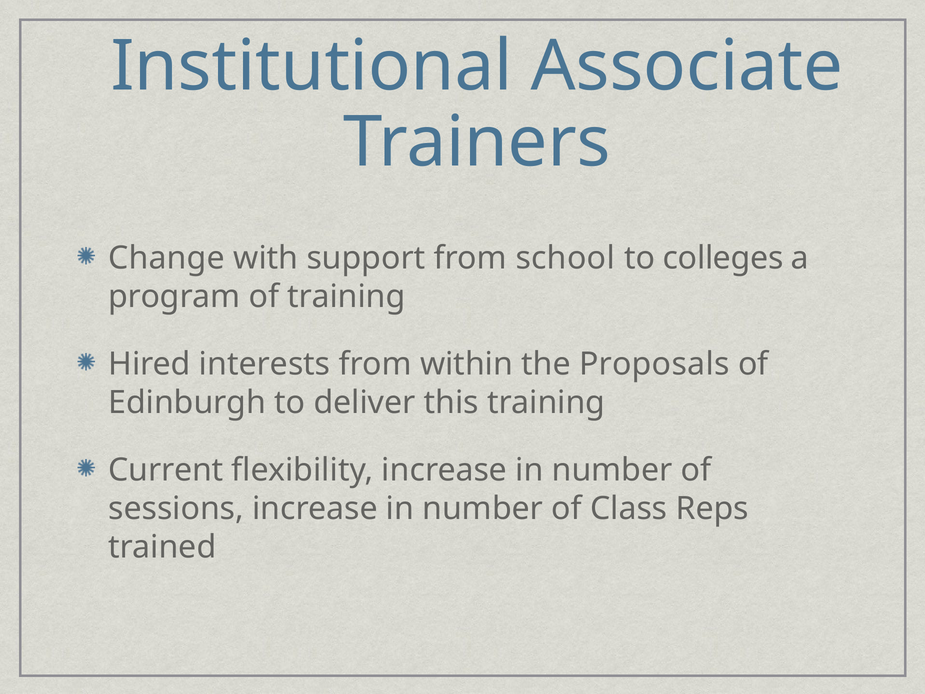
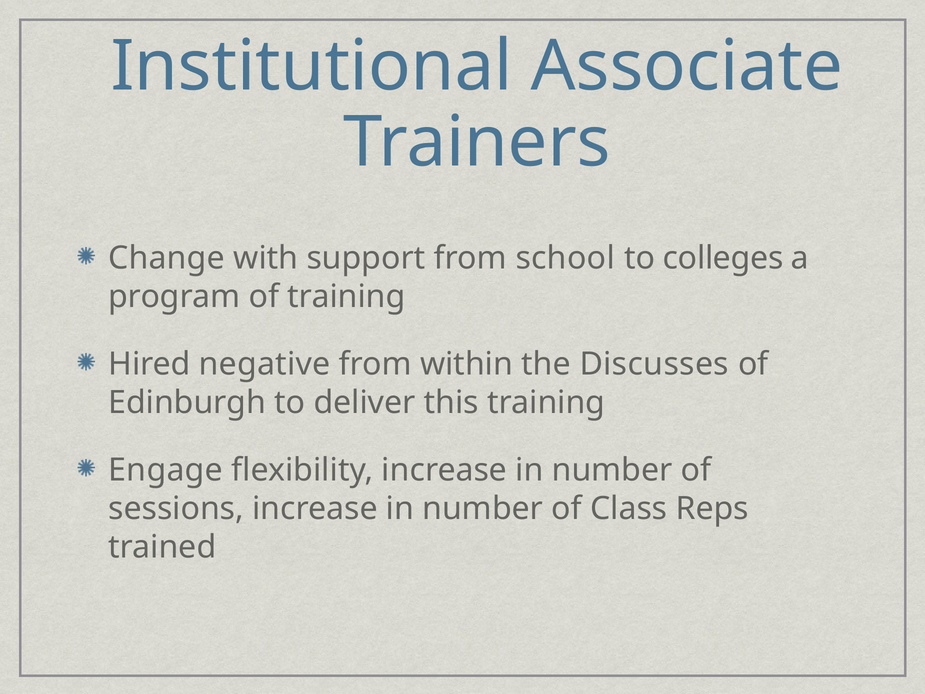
interests: interests -> negative (265, 364)
Proposals: Proposals -> Discusses (654, 364)
Current: Current -> Engage (166, 470)
